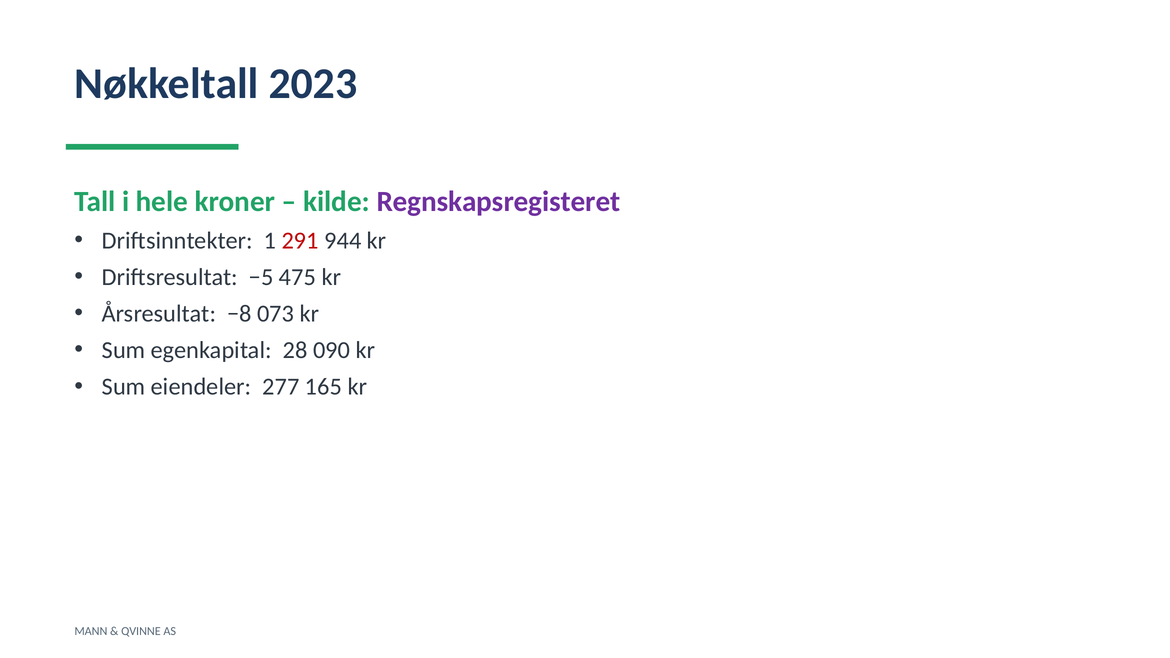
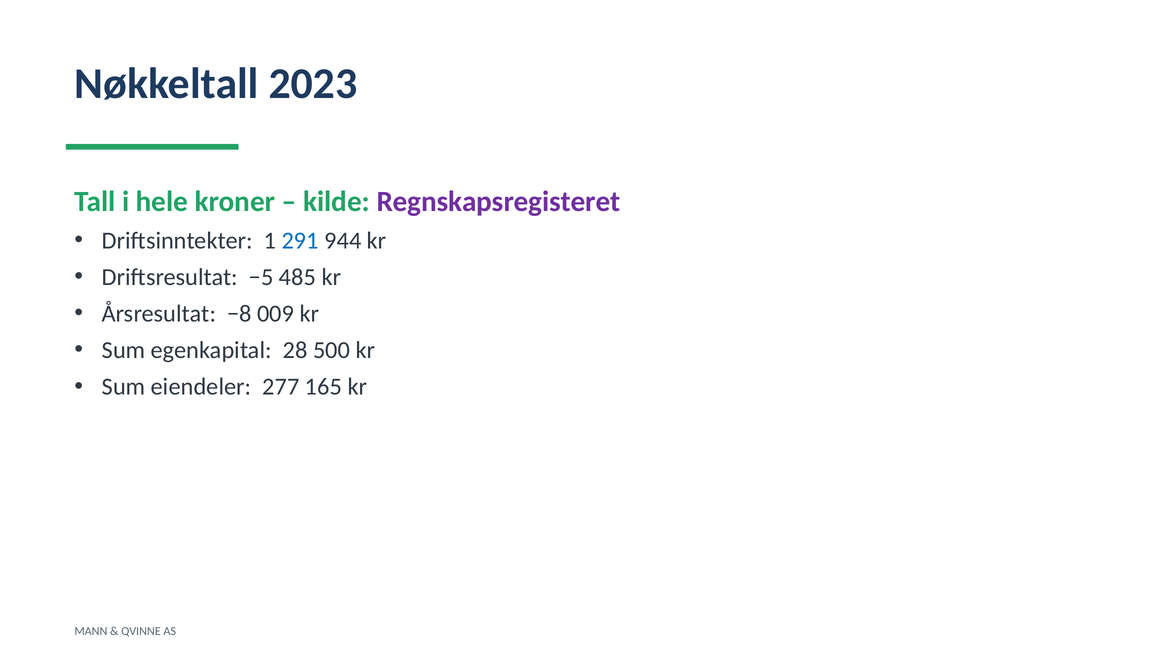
291 colour: red -> blue (300, 241)
475: 475 -> 485 (297, 277)
073: 073 -> 009 (276, 314)
090: 090 -> 500 (332, 350)
